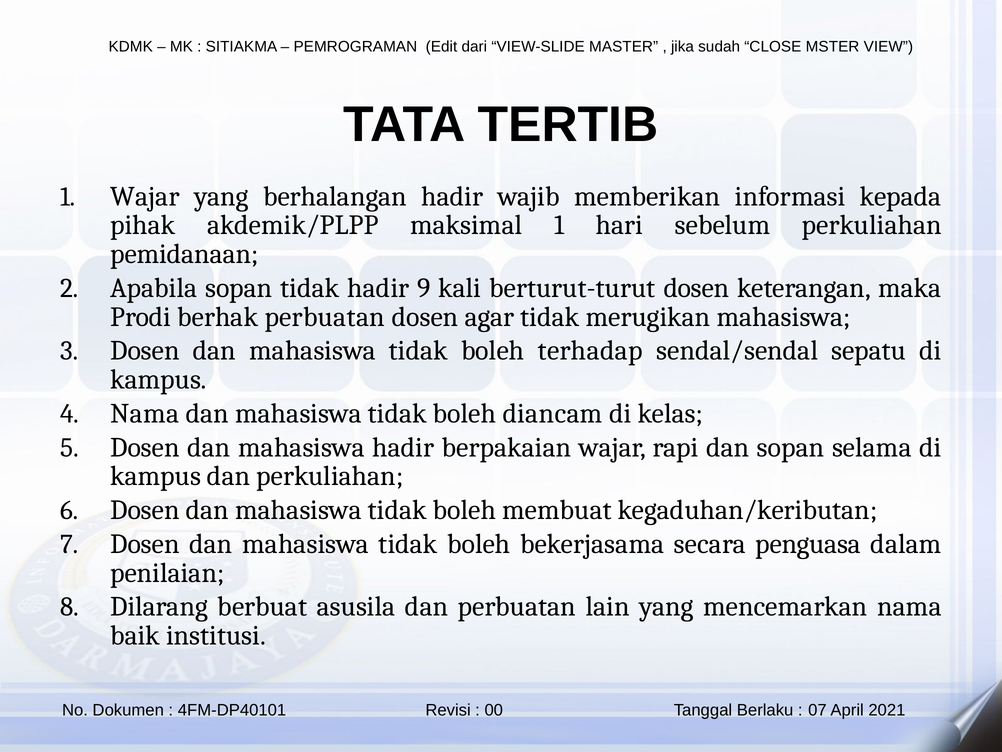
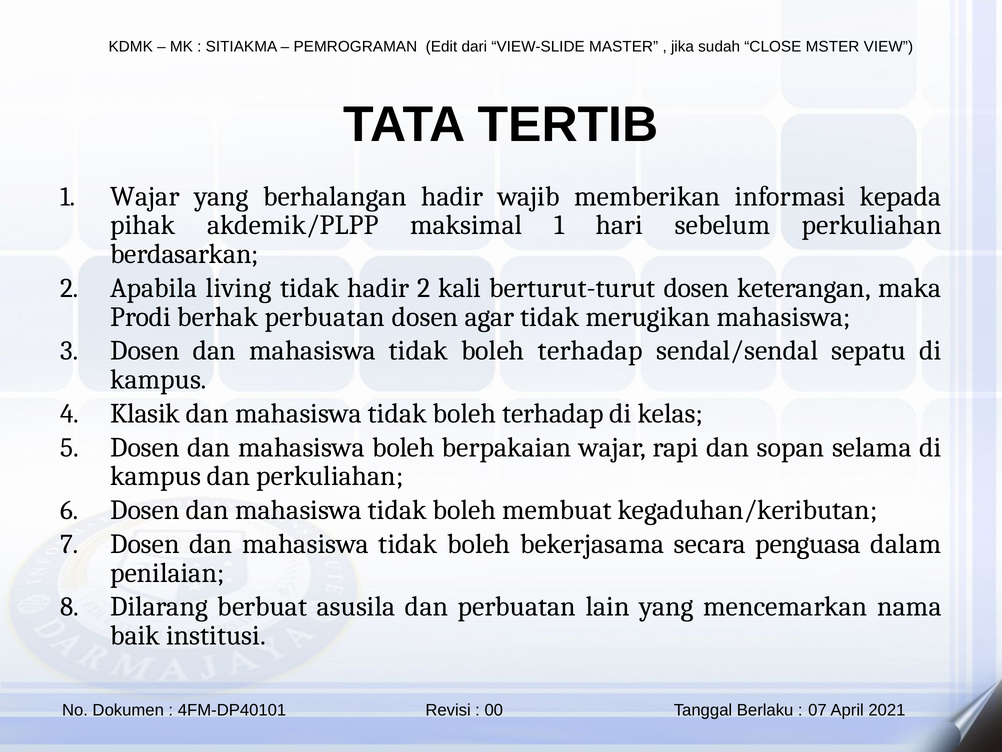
pemidanaan: pemidanaan -> berdasarkan (185, 254)
Apabila sopan: sopan -> living (239, 288)
hadir 9: 9 -> 2 (424, 288)
Nama: Nama -> Klasik (145, 413)
diancam: diancam -> terhadap (553, 413)
mahasiswa hadir: hadir -> boleh (403, 447)
